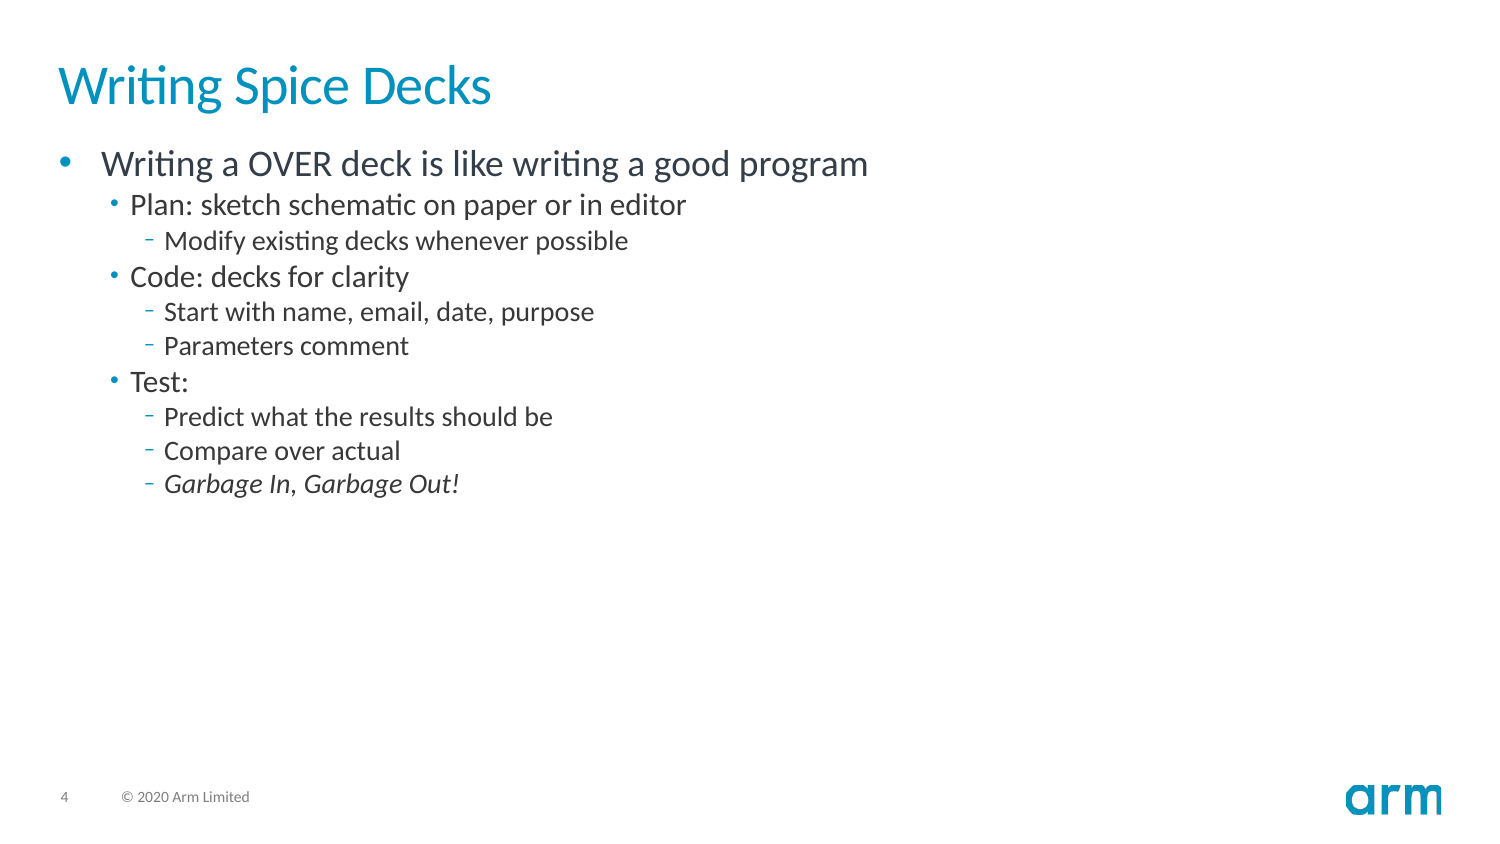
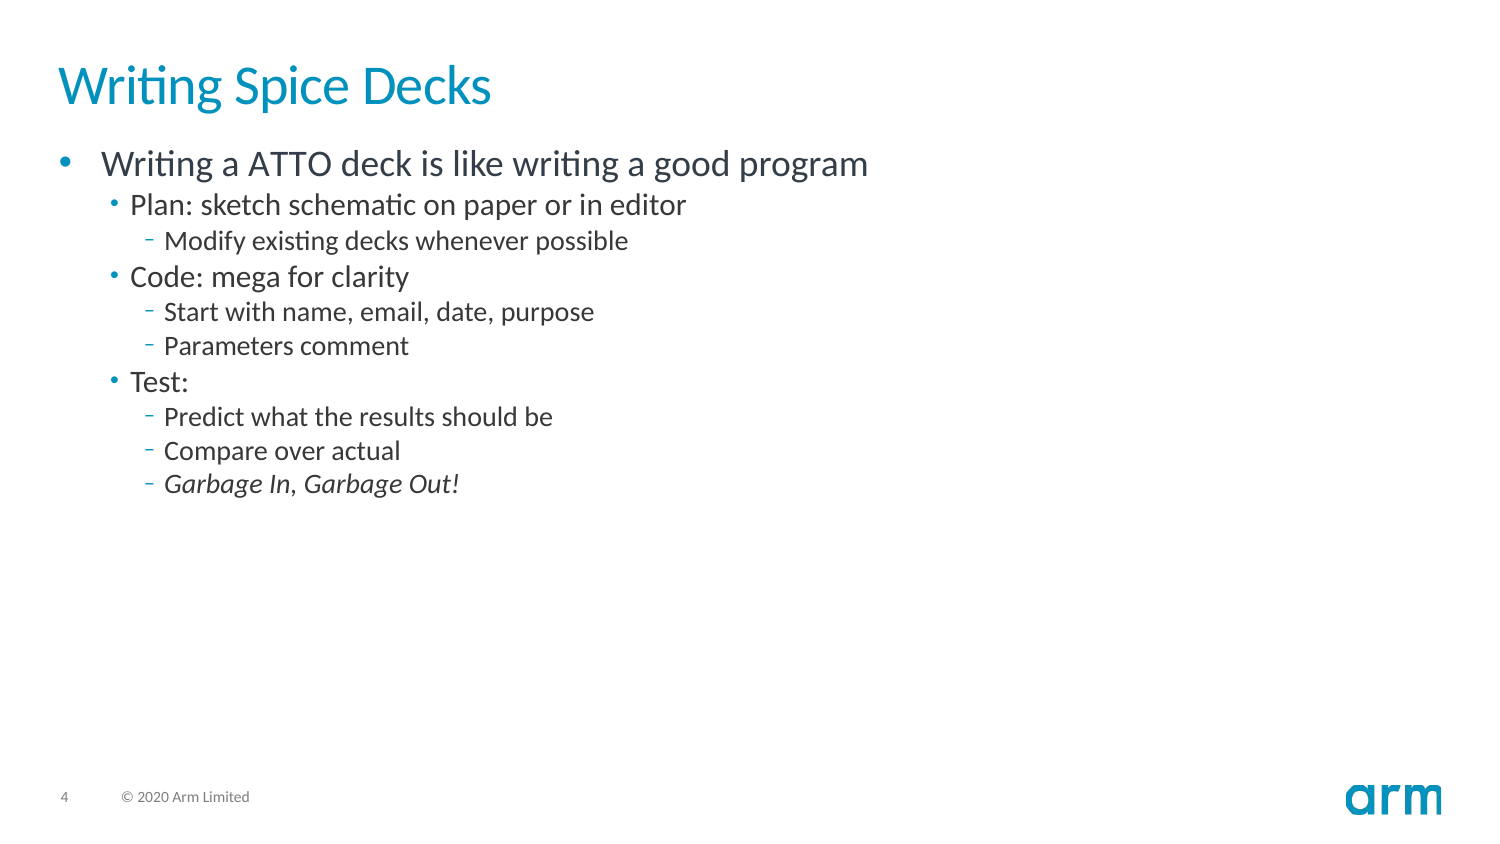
a OVER: OVER -> ATTO (290, 165)
Code decks: decks -> mega (246, 277)
